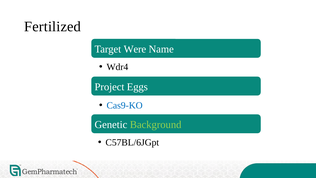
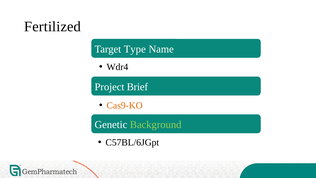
Were: Were -> Type (135, 49)
Eggs: Eggs -> Brief (137, 87)
Cas9-KO colour: blue -> orange (125, 105)
